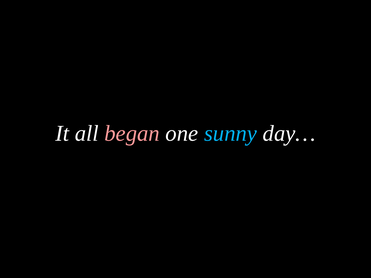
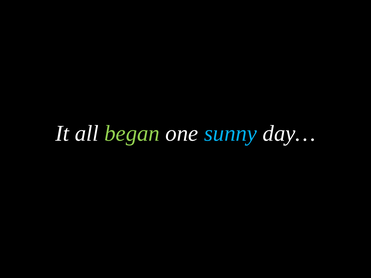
began colour: pink -> light green (132, 133)
